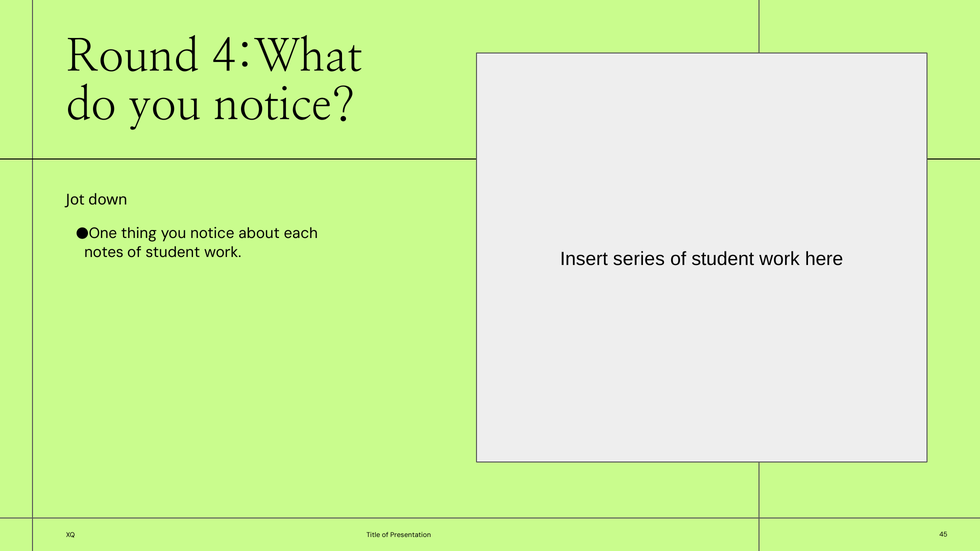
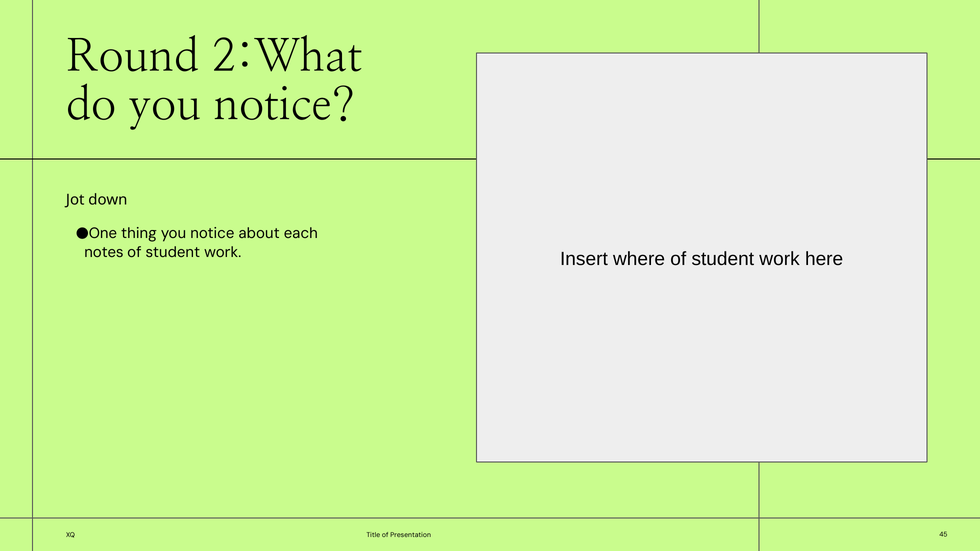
4:What: 4:What -> 2:What (287, 56)
series: series -> where (639, 259)
